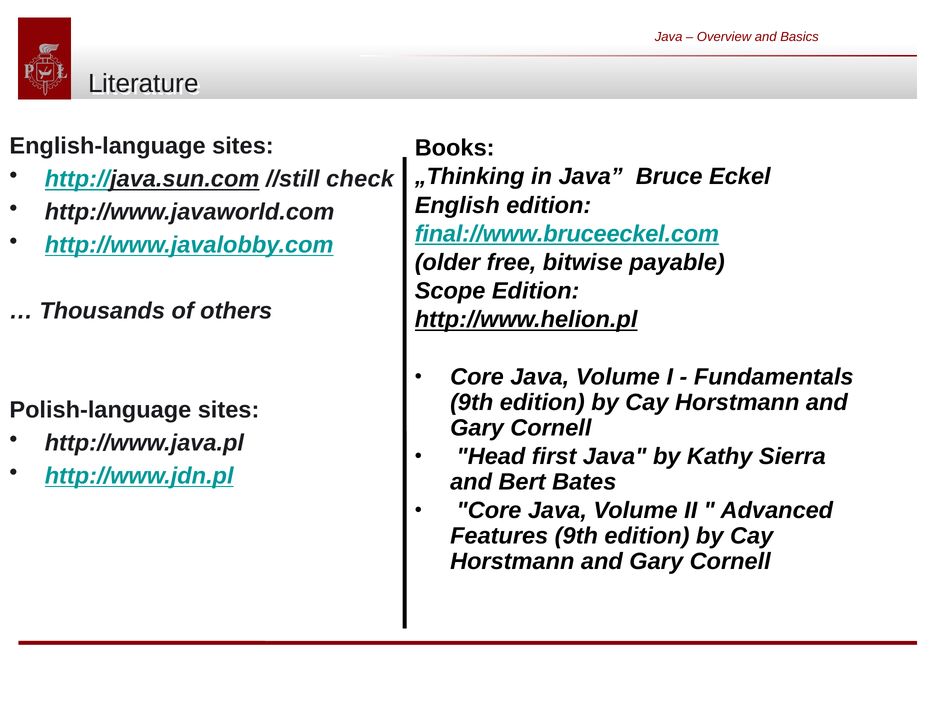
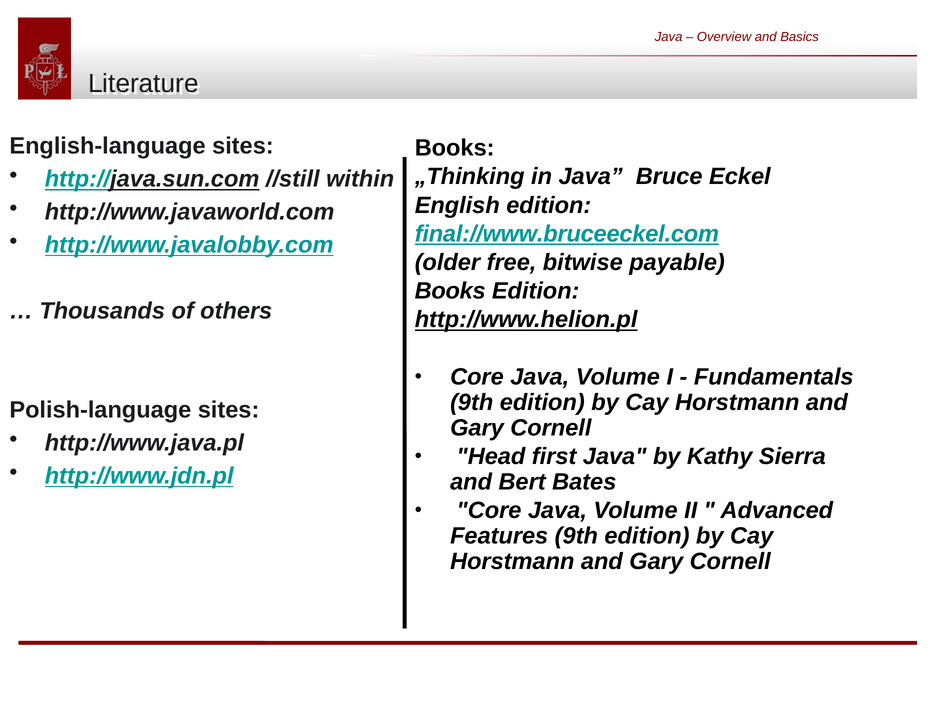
check: check -> within (360, 179)
Scope: Scope -> Books (450, 291)
